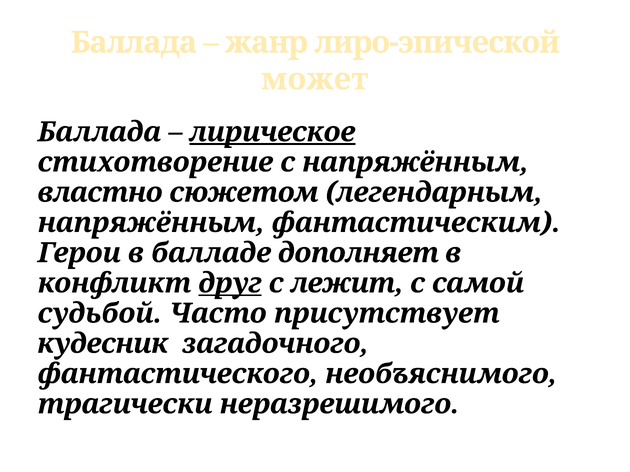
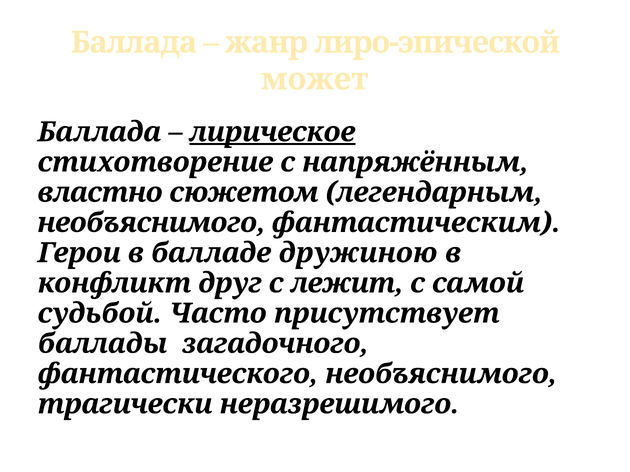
напряжённым: напряжённым -> необъяснимого (151, 223)
дополняет: дополняет -> дружиною (358, 253)
друг underline: present -> none (230, 283)
кудесник: кудесник -> баллады (103, 344)
